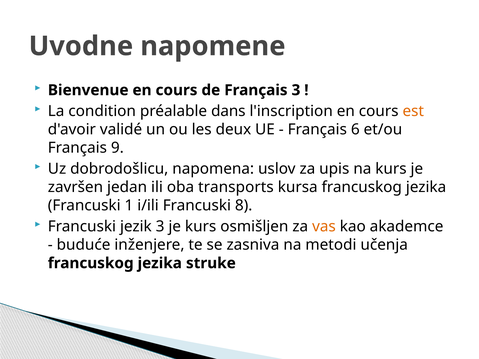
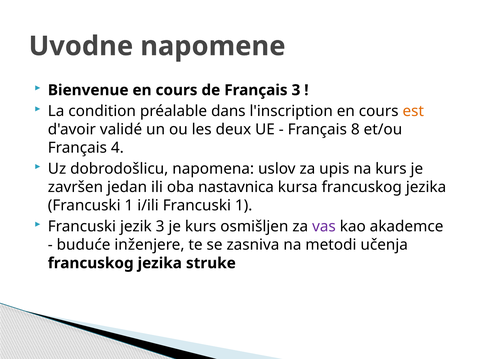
6: 6 -> 8 (355, 130)
9: 9 -> 4 (117, 148)
transports: transports -> nastavnica (236, 187)
i/ili Francuski 8: 8 -> 1 (244, 206)
vas colour: orange -> purple (324, 227)
